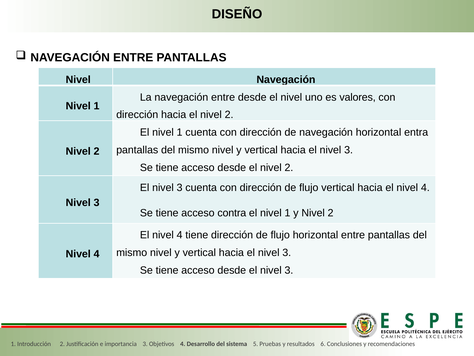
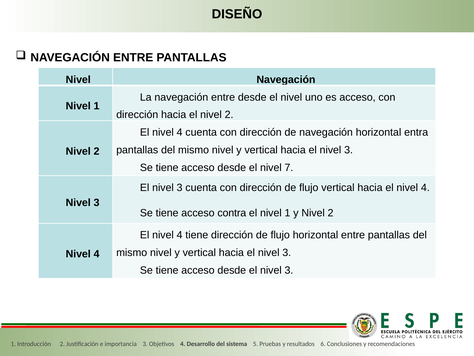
es valores: valores -> acceso (358, 97)
1: 1 -> 4 (180, 132)
desde el nivel 2: 2 -> 7 (289, 167)
